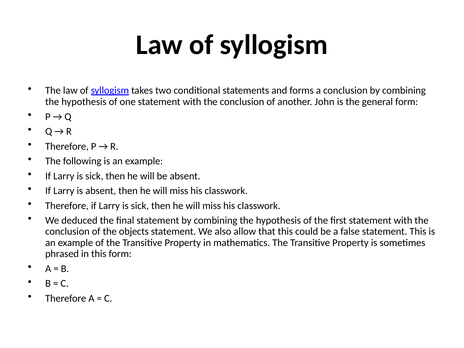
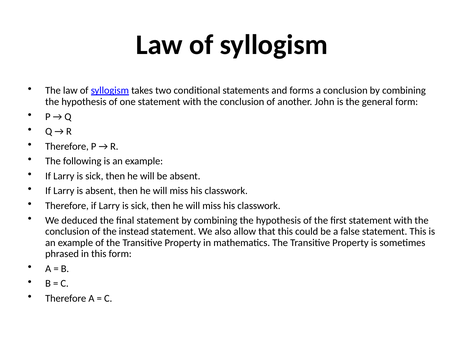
objects: objects -> instead (134, 232)
